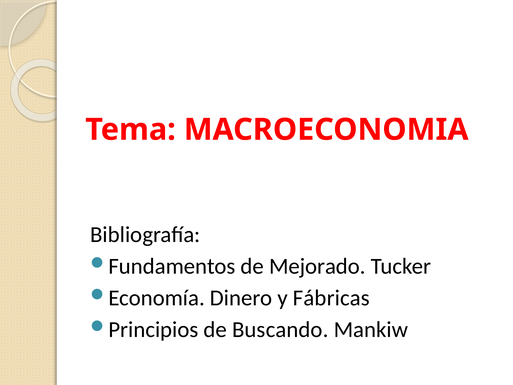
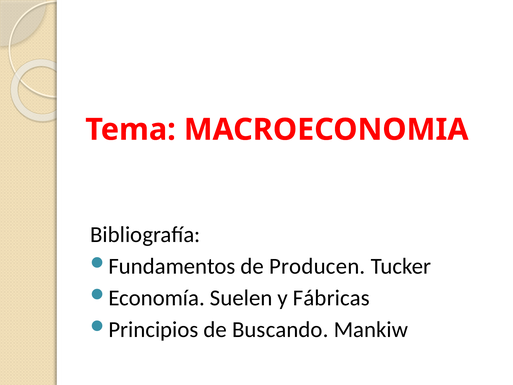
Mejorado: Mejorado -> Producen (317, 266)
Dinero: Dinero -> Suelen (241, 298)
